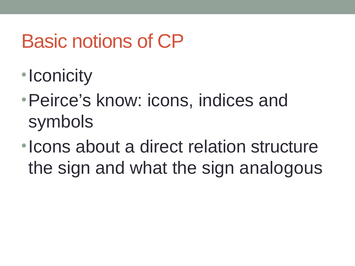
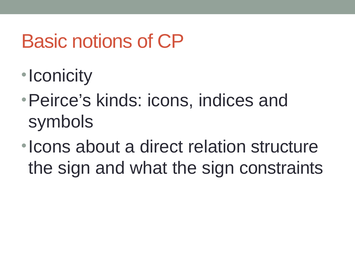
know: know -> kinds (119, 101)
analogous: analogous -> constraints (281, 168)
